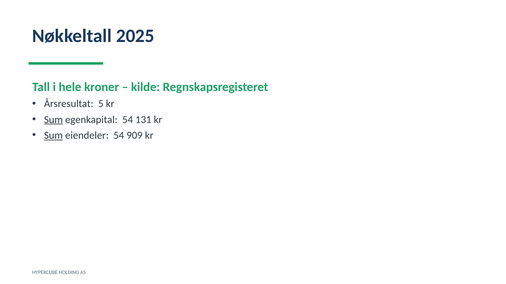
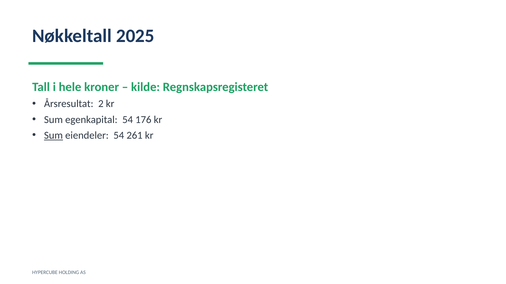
5: 5 -> 2 (101, 104)
Sum underline: present -> none (53, 120)
131: 131 -> 176 (143, 120)
909: 909 -> 261 (135, 136)
